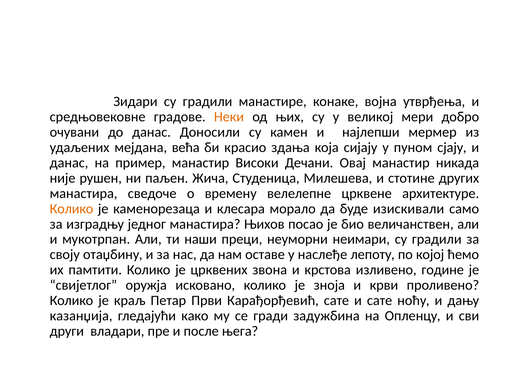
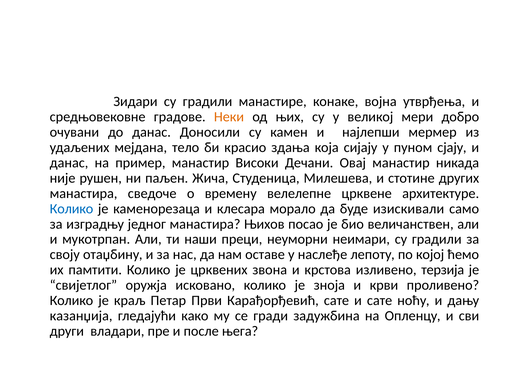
већа: већа -> тело (186, 147)
Колико colour: orange -> blue (72, 208)
године: године -> терзија (443, 270)
